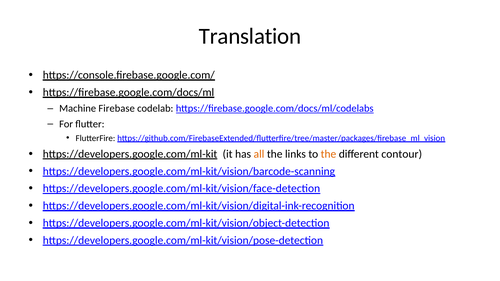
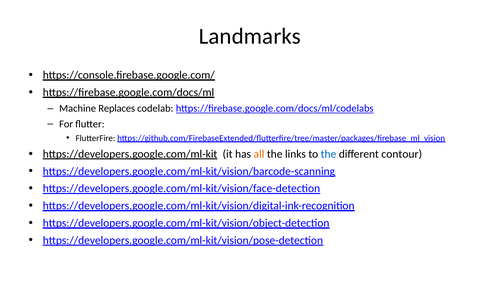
Translation: Translation -> Landmarks (250, 36)
Firebase: Firebase -> Replaces (117, 109)
the colour: orange -> blue (328, 154)
